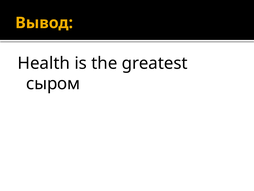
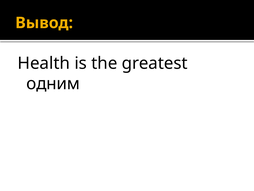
сыром: сыром -> одним (53, 84)
